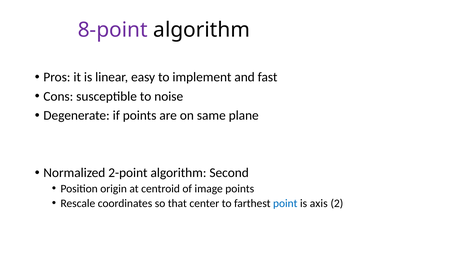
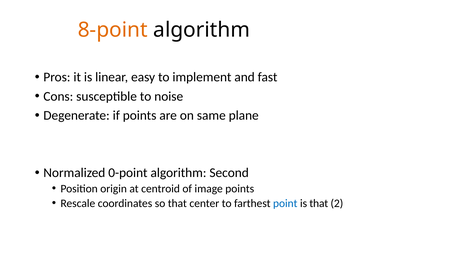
8-point colour: purple -> orange (113, 30)
2-point: 2-point -> 0-point (128, 173)
is axis: axis -> that (319, 203)
